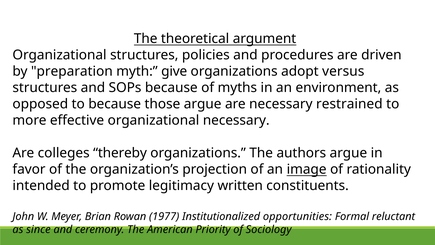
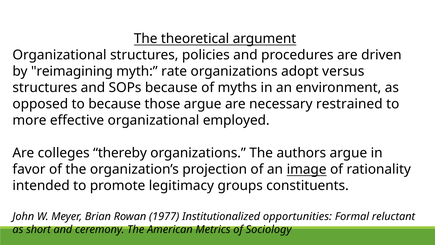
preparation: preparation -> reimagining (72, 71)
give: give -> rate (174, 71)
organizational necessary: necessary -> employed (236, 120)
written: written -> groups (240, 186)
since: since -> short (38, 229)
Priority: Priority -> Metrics (213, 229)
